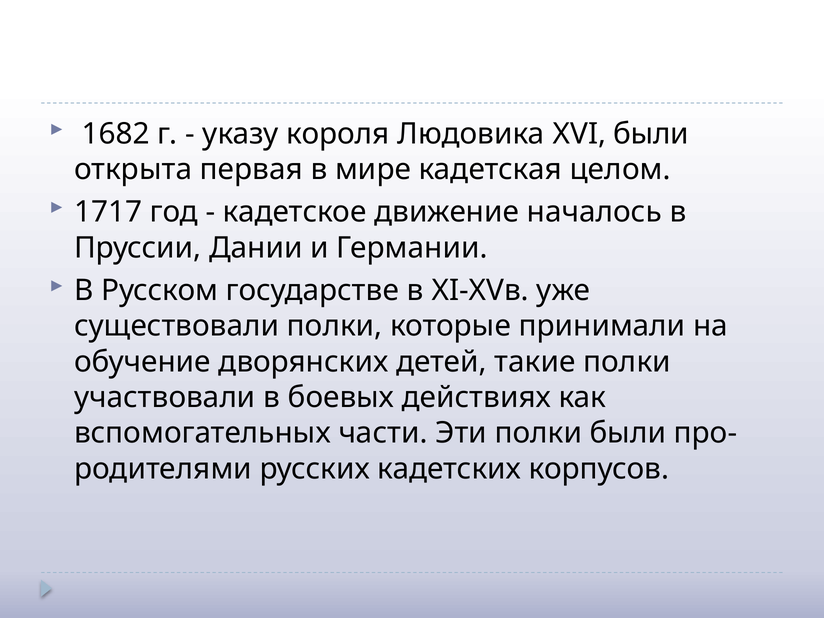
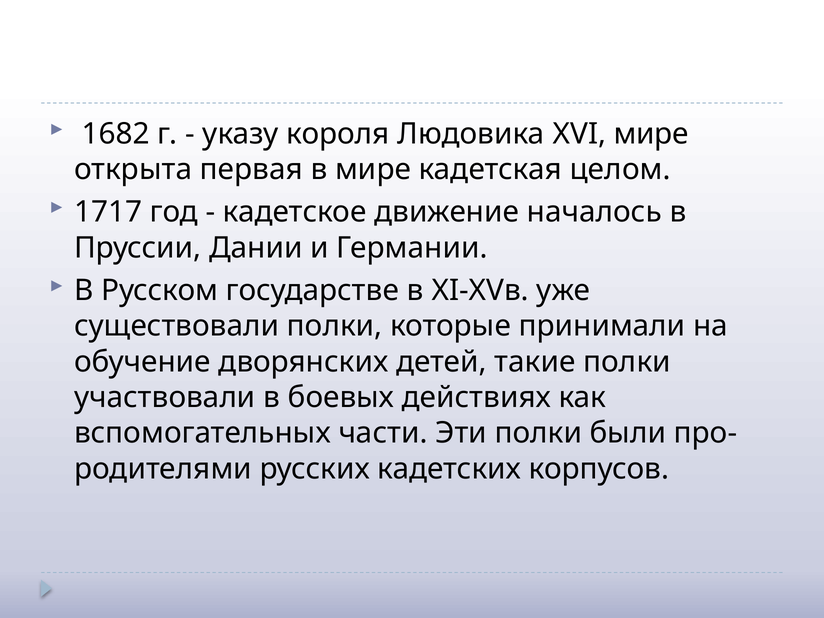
XVI были: были -> мире (651, 134)
